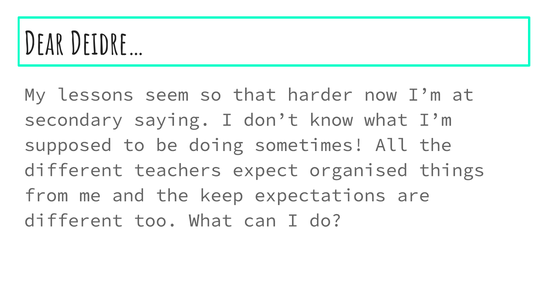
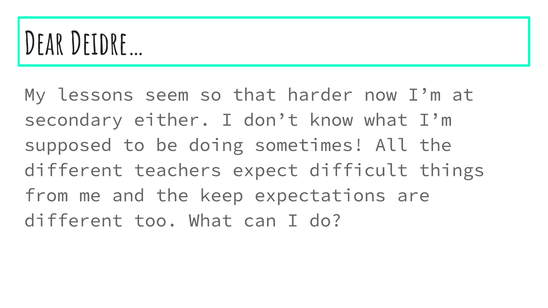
saying: saying -> either (172, 120)
organised: organised -> difficult (359, 170)
